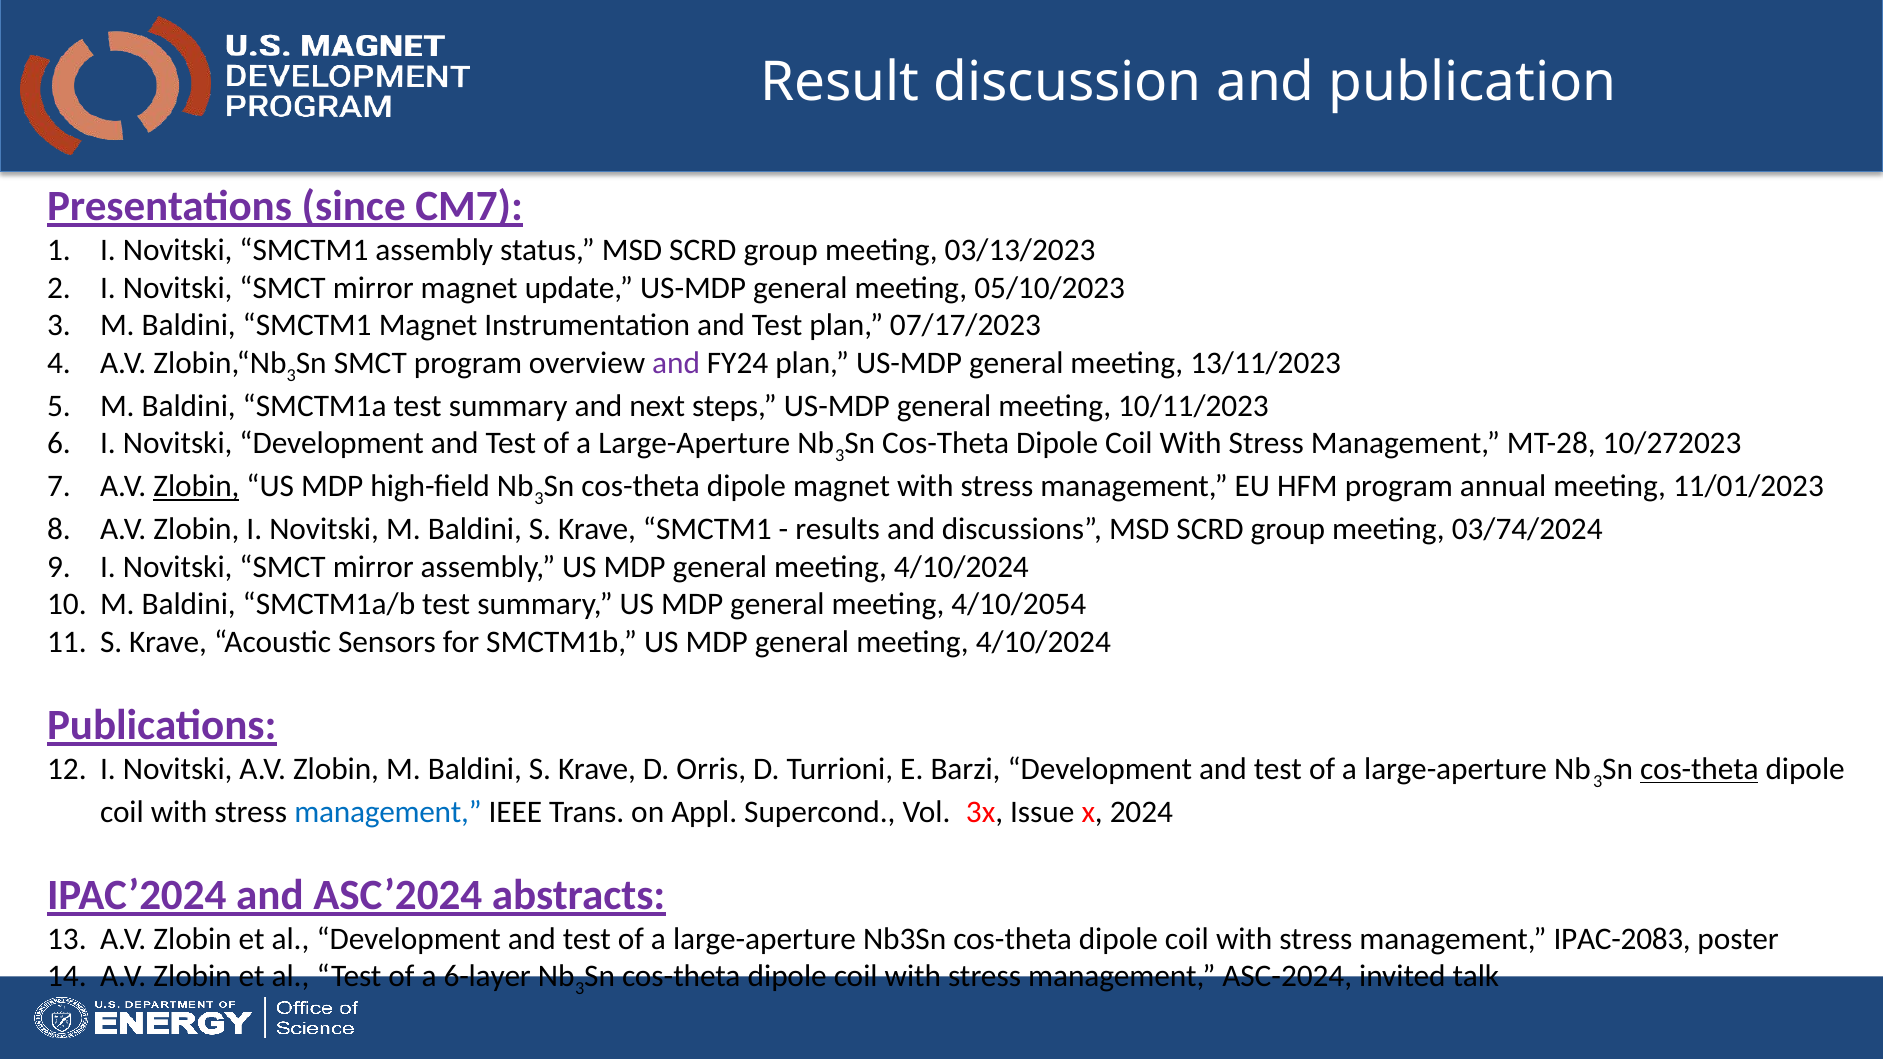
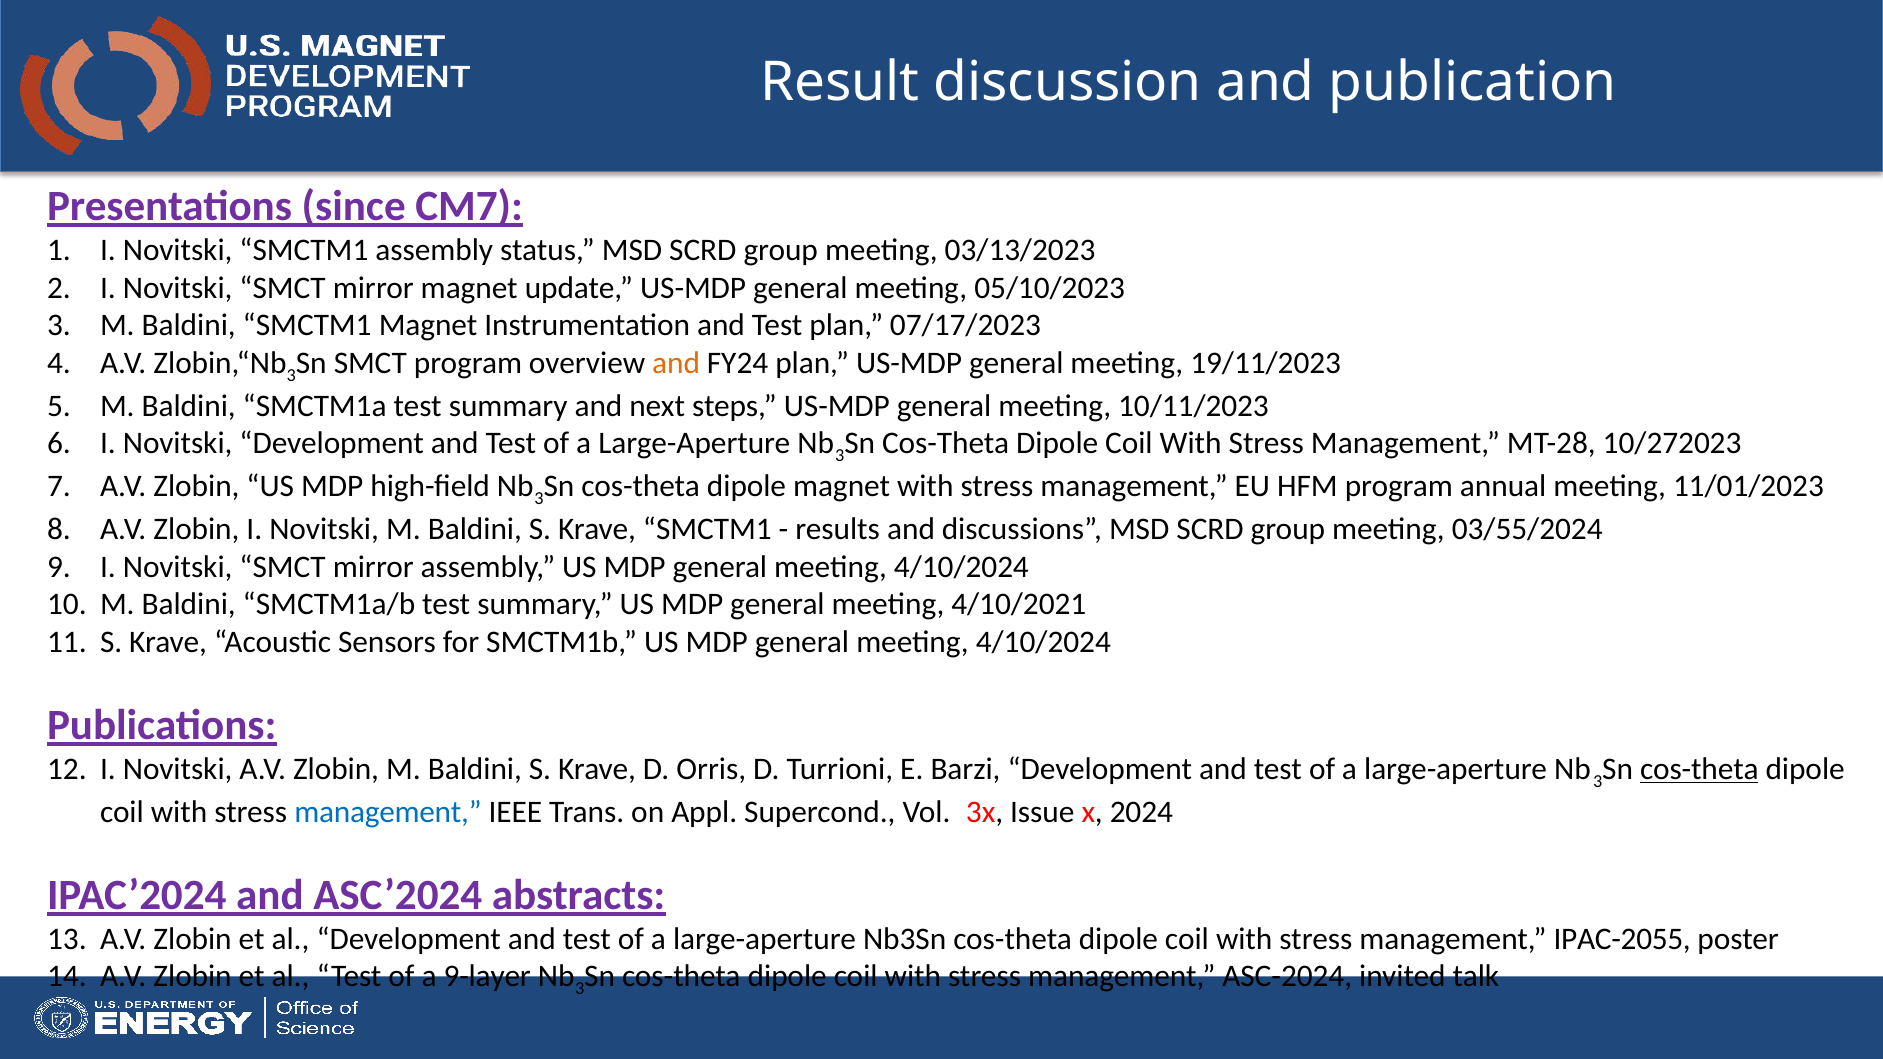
and colour: purple -> orange (676, 363)
13/11/2023: 13/11/2023 -> 19/11/2023 (1266, 363)
Zlobin underline: present -> none (196, 486)
03/74/2024: 03/74/2024 -> 03/55/2024 (1527, 529)
4/10/2054: 4/10/2054 -> 4/10/2021 (1019, 604)
IPAC-2083: IPAC-2083 -> IPAC-2055 (1622, 939)
6-layer: 6-layer -> 9-layer (487, 977)
